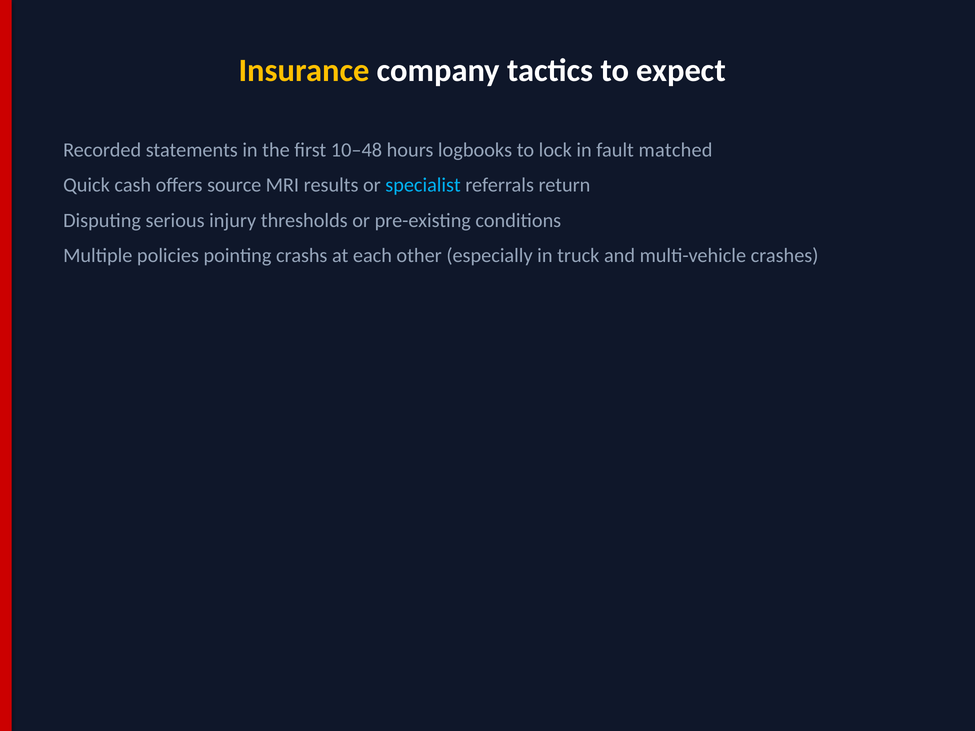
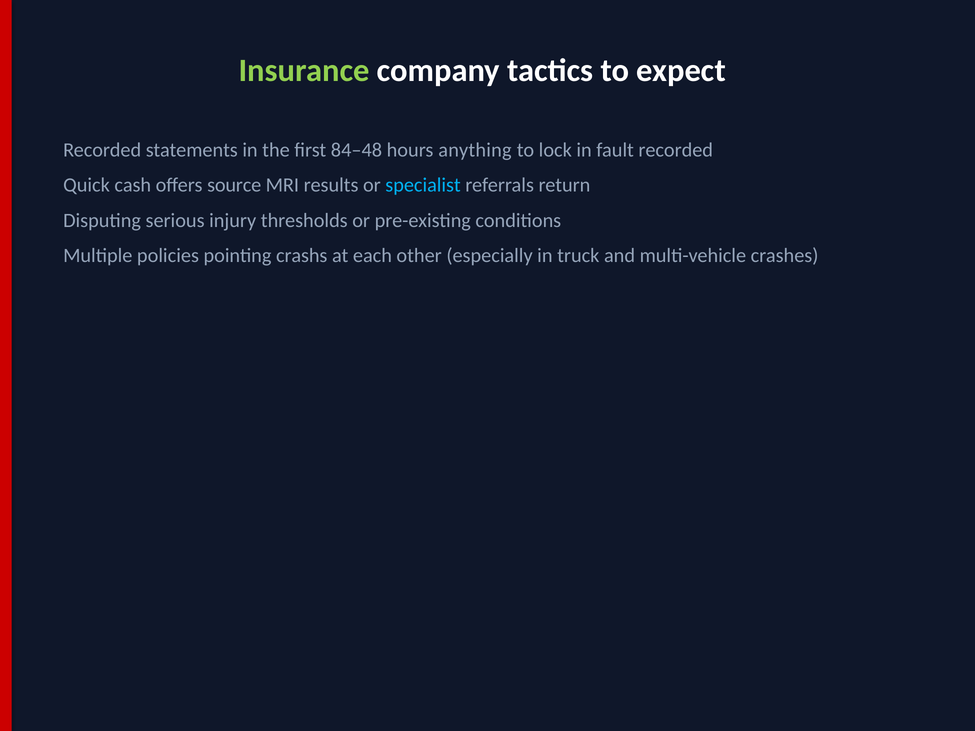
Insurance colour: yellow -> light green (304, 70)
10–48: 10–48 -> 84–48 (356, 150)
logbooks: logbooks -> anything (475, 150)
fault matched: matched -> recorded (676, 150)
